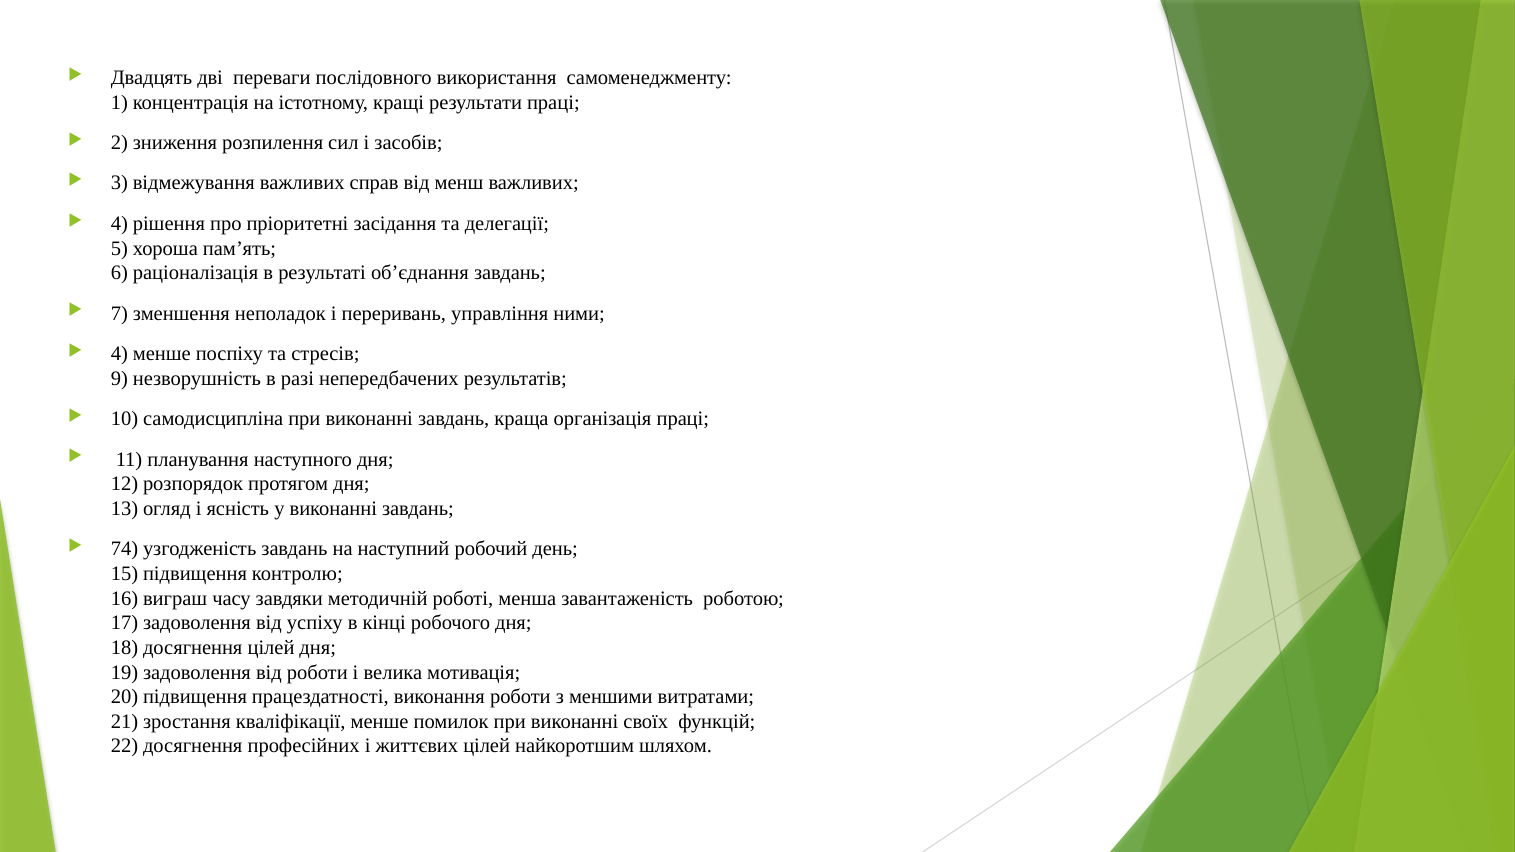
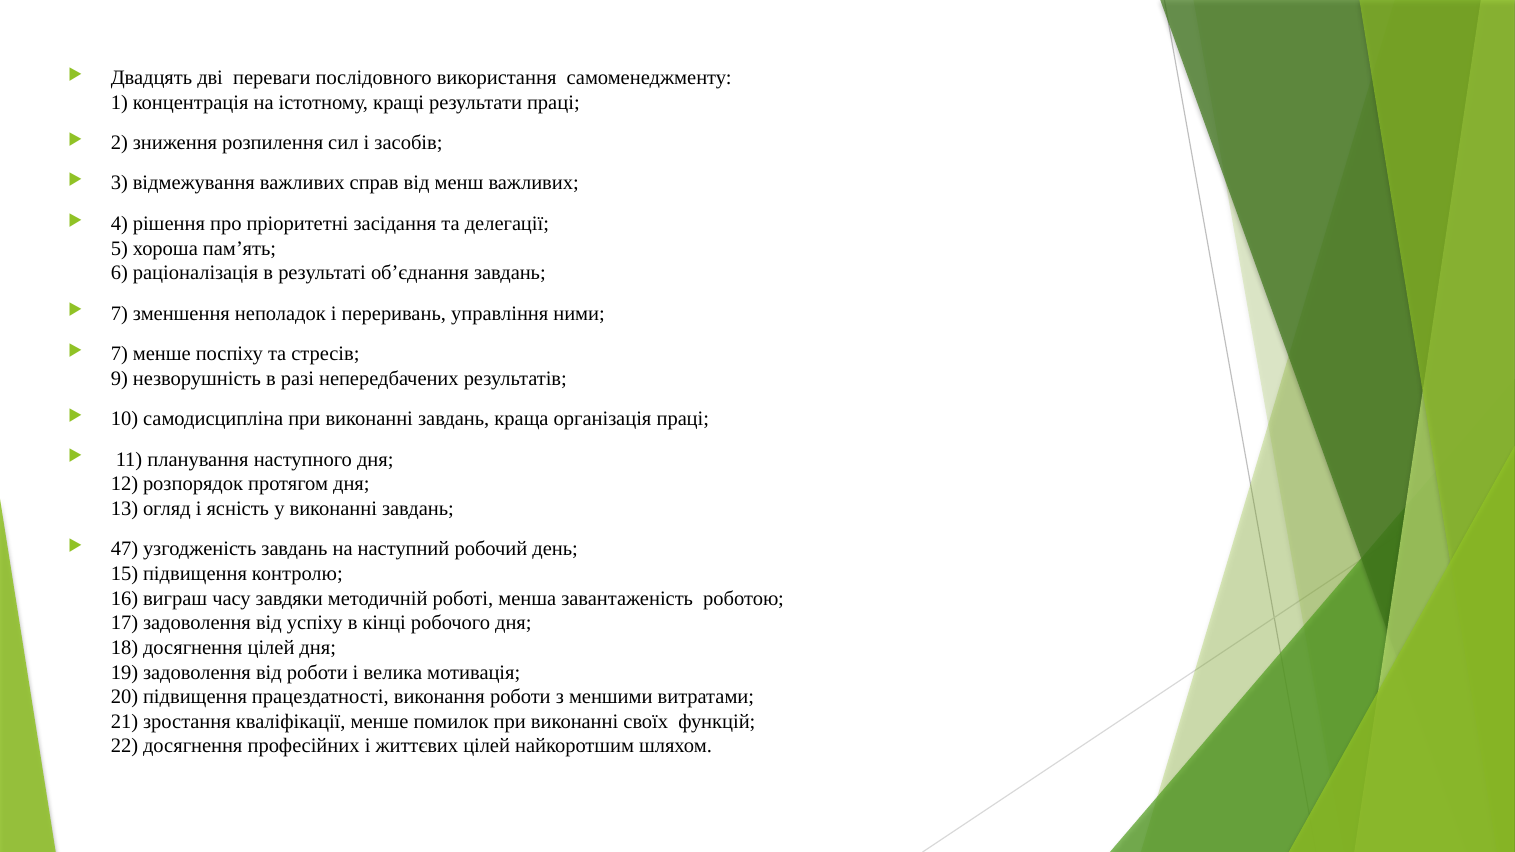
4: 4 -> 7 (119, 354)
74: 74 -> 47 (124, 549)
